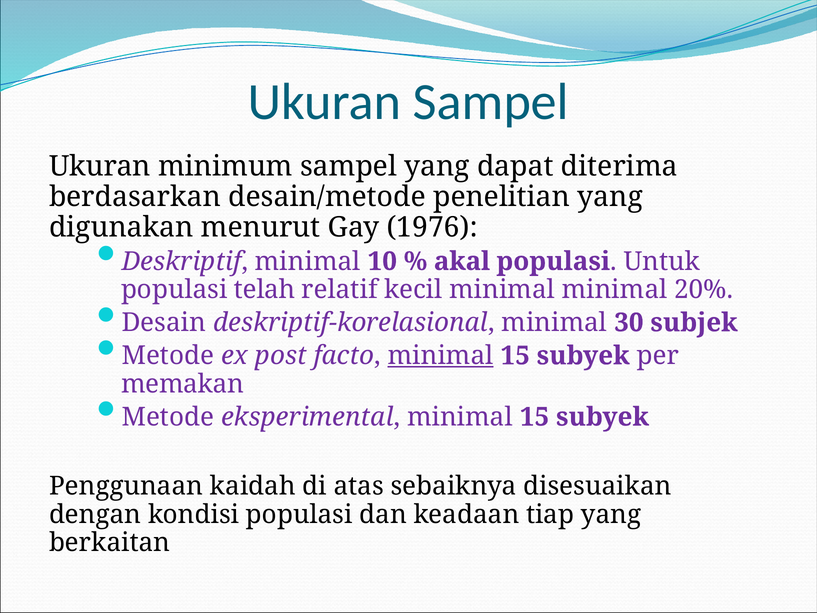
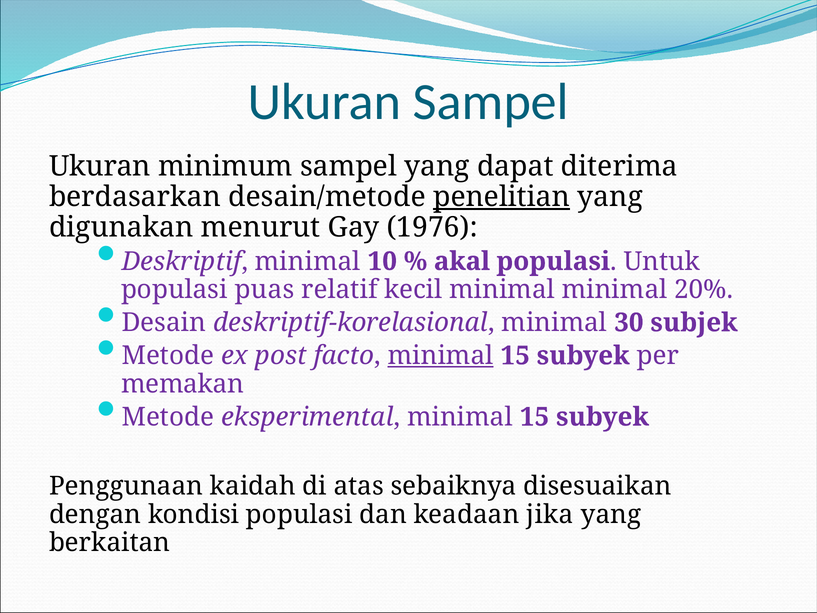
penelitian underline: none -> present (502, 197)
telah: telah -> puas (264, 289)
tiap: tiap -> jika (550, 514)
